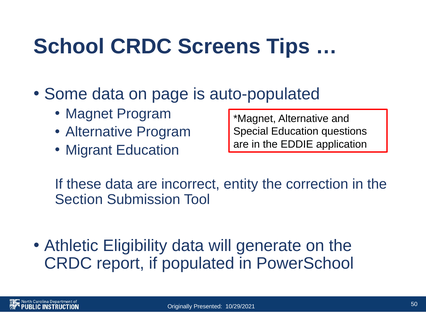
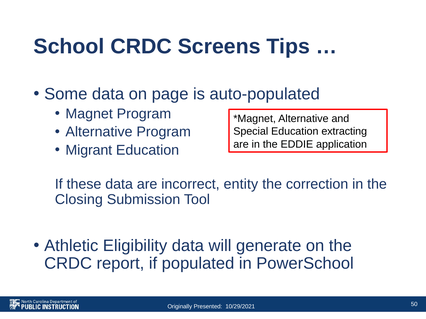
questions: questions -> extracting (344, 132)
Section: Section -> Closing (79, 200)
